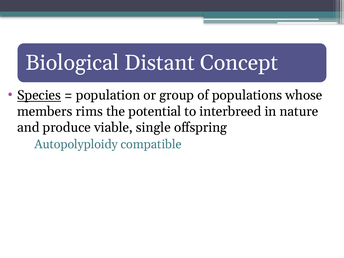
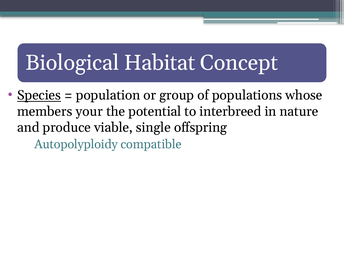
Distant: Distant -> Habitat (160, 63)
rims: rims -> your (89, 111)
